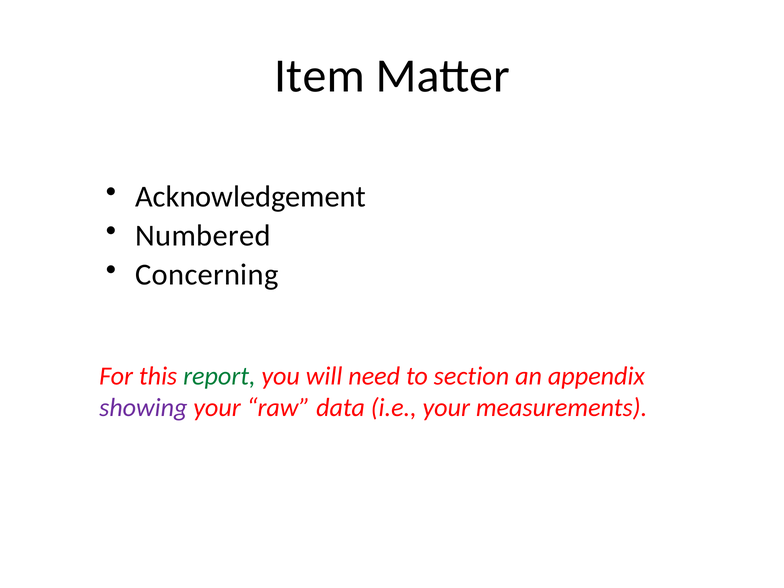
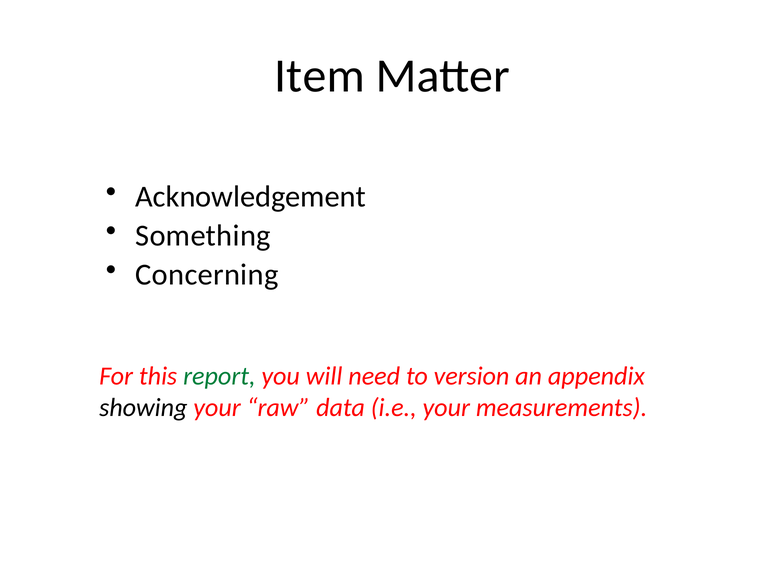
Numbered: Numbered -> Something (203, 236)
section: section -> version (472, 376)
showing colour: purple -> black (143, 407)
